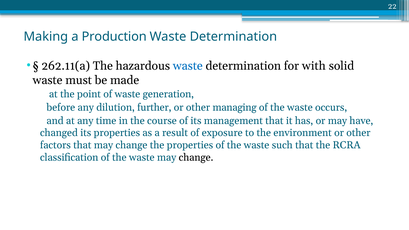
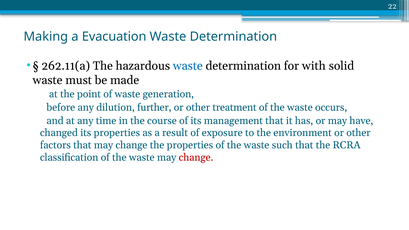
Production: Production -> Evacuation (114, 37)
managing: managing -> treatment (235, 107)
change colour: black -> red (196, 157)
